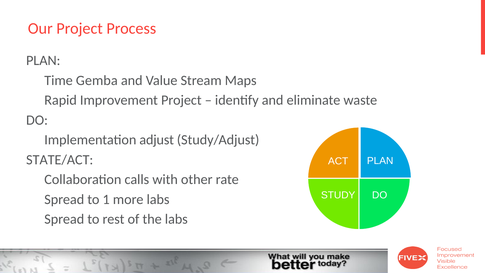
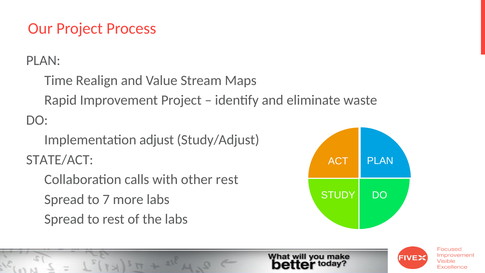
Gemba: Gemba -> Realign (97, 80)
other rate: rate -> rest (227, 179)
1: 1 -> 7 (106, 199)
